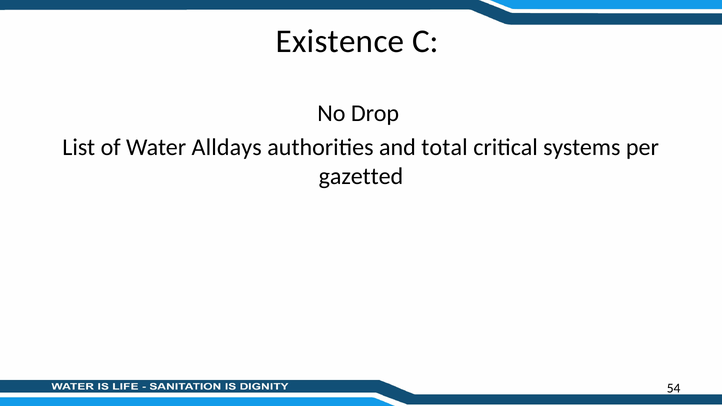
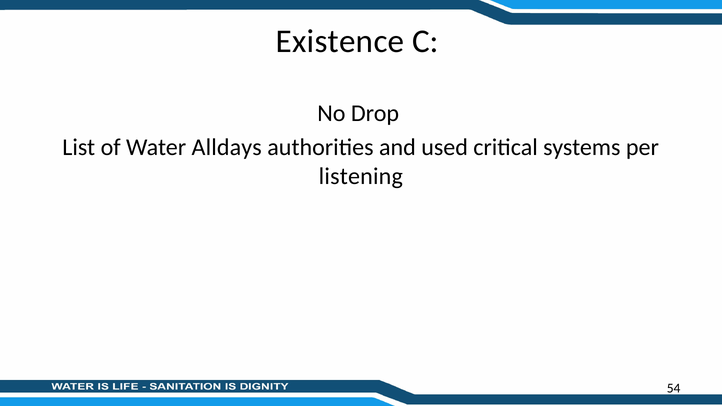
total: total -> used (445, 147)
gazetted: gazetted -> listening (361, 176)
